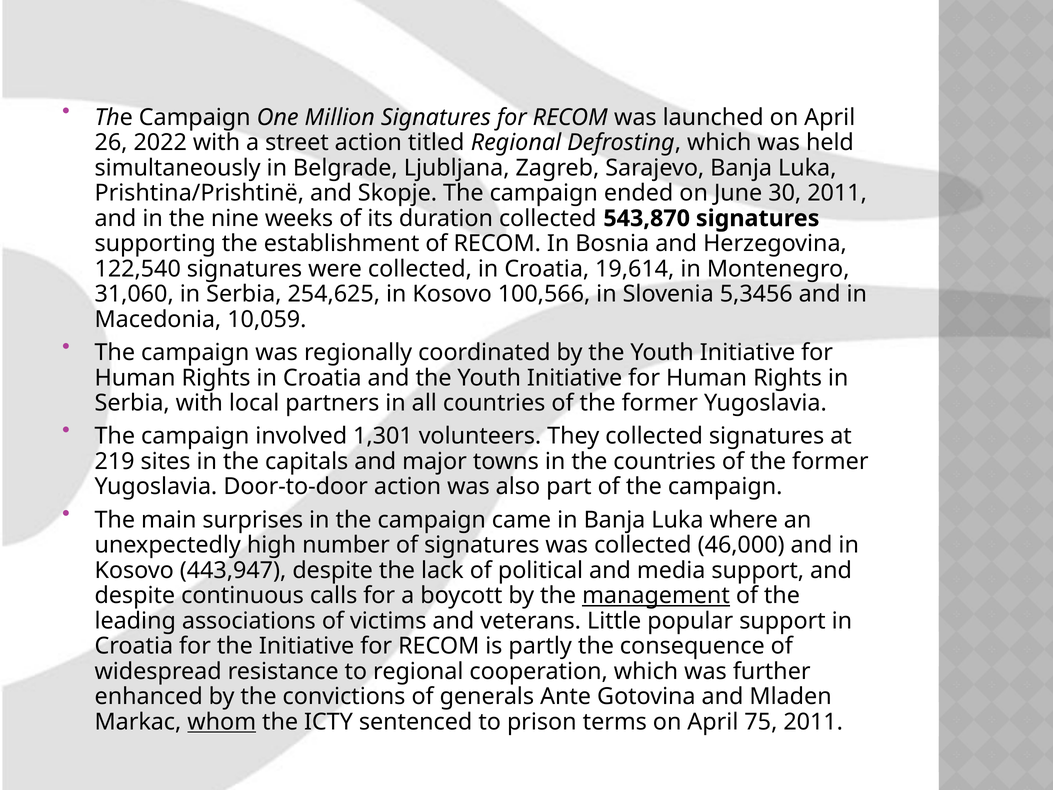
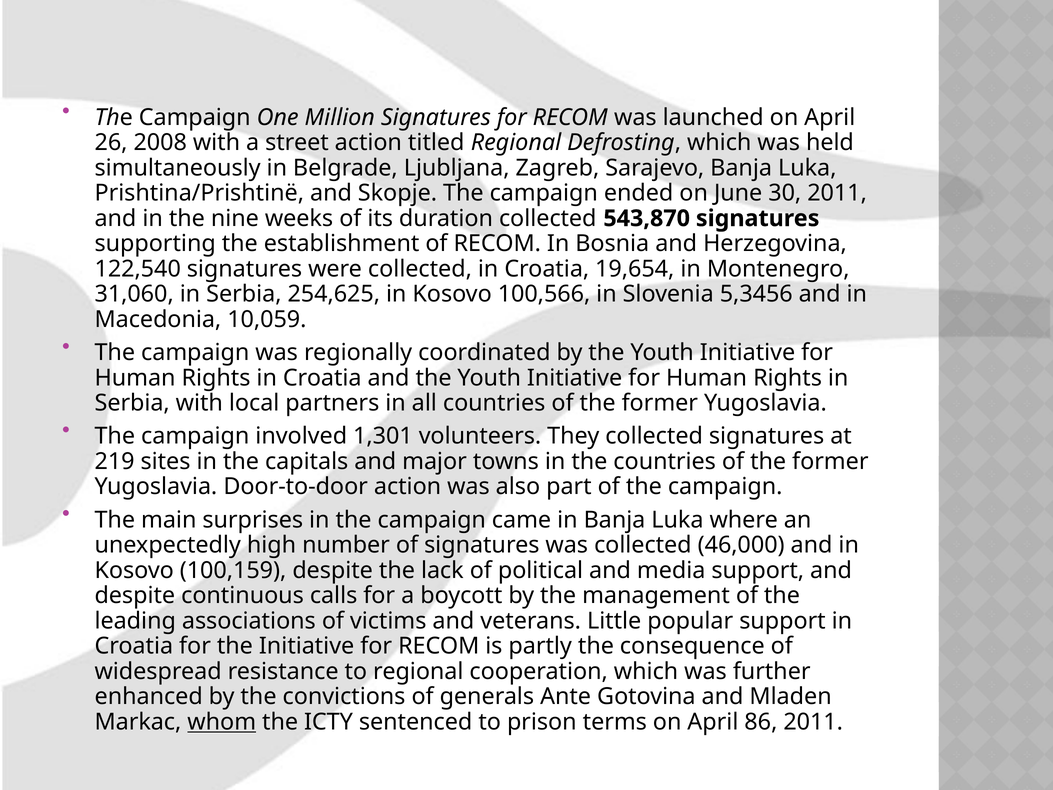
2022: 2022 -> 2008 (160, 143)
19,614: 19,614 -> 19,654 (635, 269)
443,947: 443,947 -> 100,159 (233, 570)
management underline: present -> none (656, 595)
75: 75 -> 86 (761, 722)
